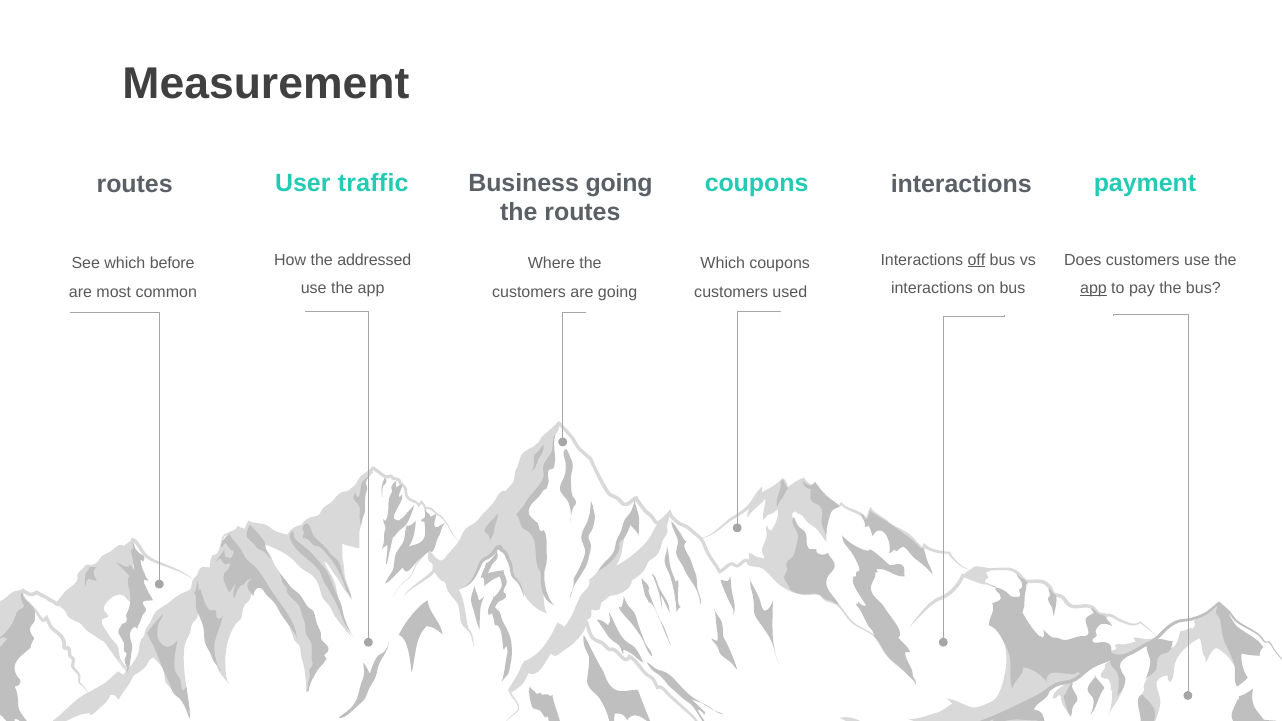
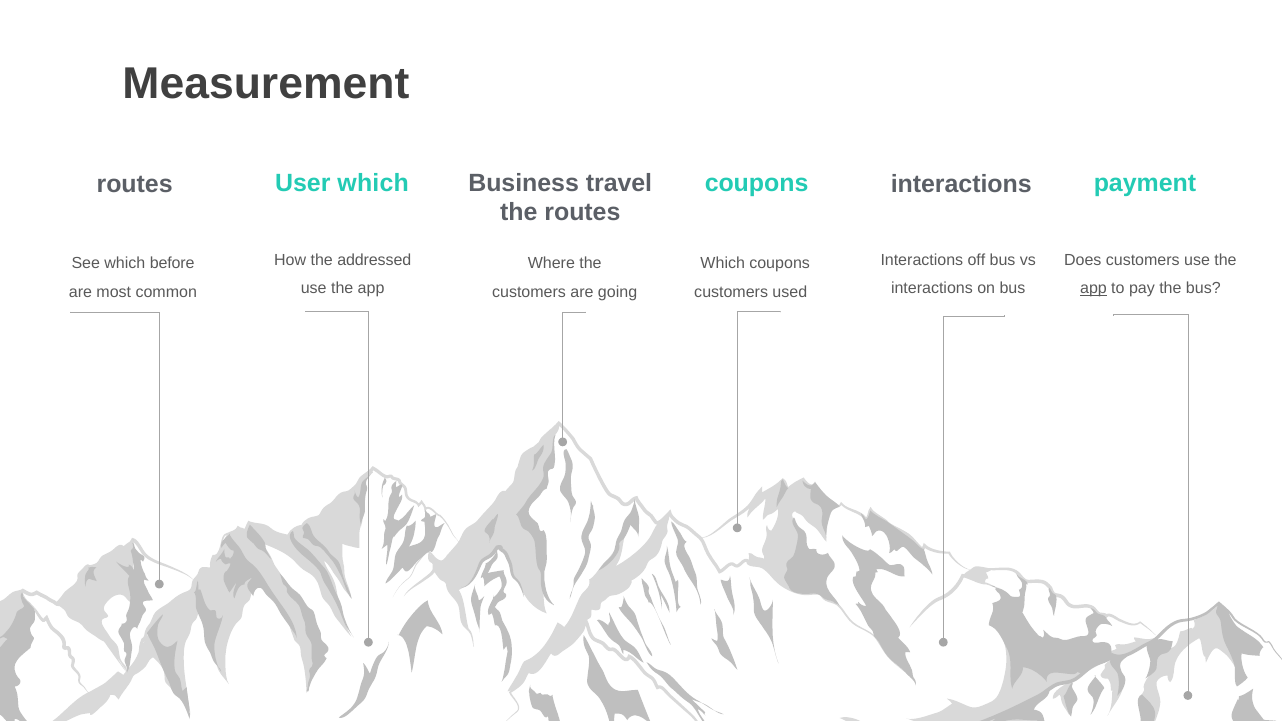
User traffic: traffic -> which (373, 183)
Business going: going -> travel (619, 183)
off underline: present -> none (976, 260)
